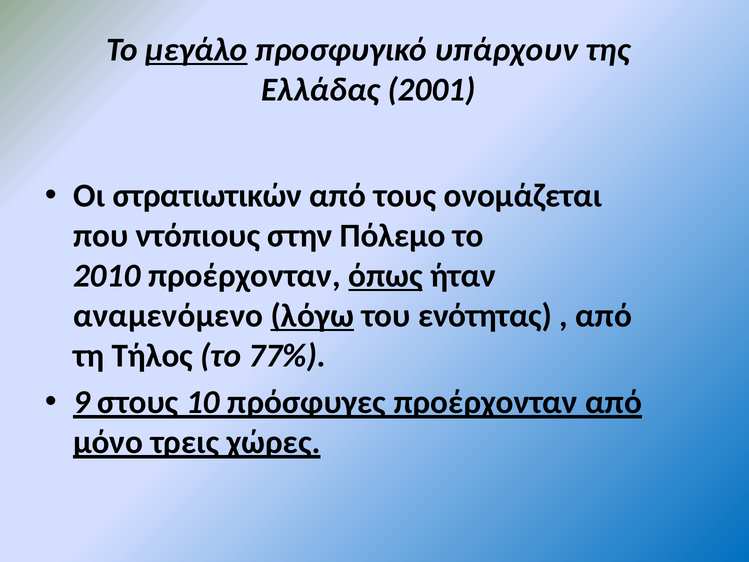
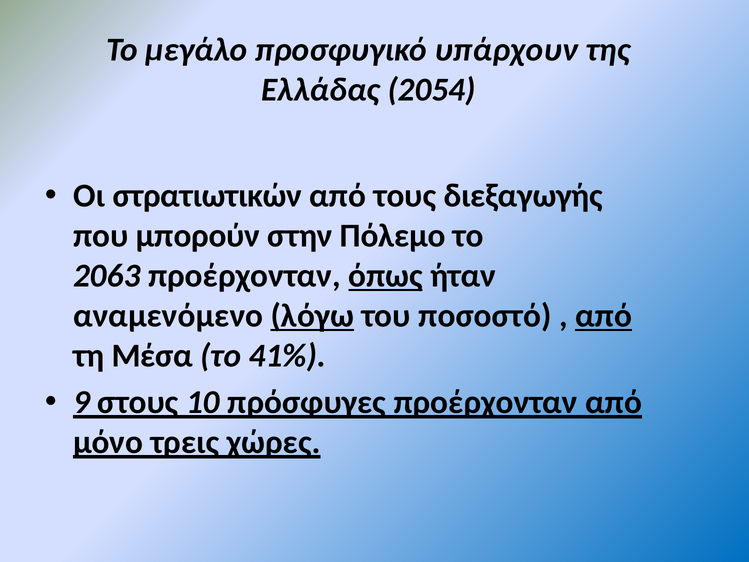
μεγάλο underline: present -> none (196, 50)
2001: 2001 -> 2054 (432, 90)
ονομάζεται: ονομάζεται -> διεξαγωγής (523, 196)
ντόπιους: ντόπιους -> μπορούν (198, 236)
2010: 2010 -> 2063 (107, 276)
ενότητας: ενότητας -> ποσοστό (485, 316)
από underline: none -> present (604, 316)
Τήλος: Τήλος -> Μέσα (152, 356)
77%: 77% -> 41% (287, 356)
